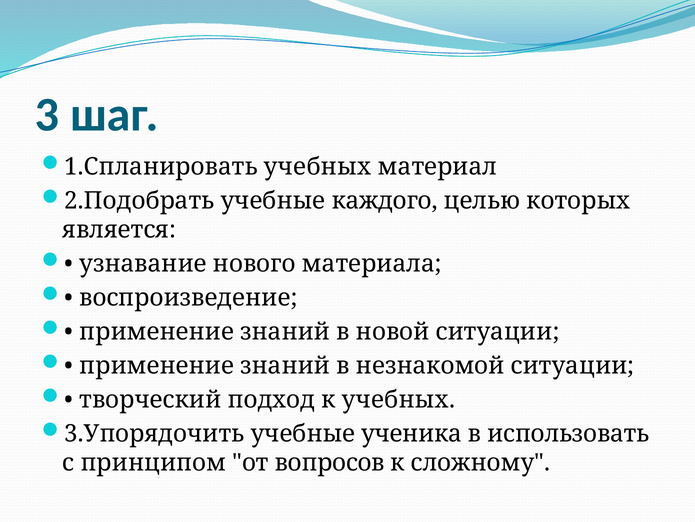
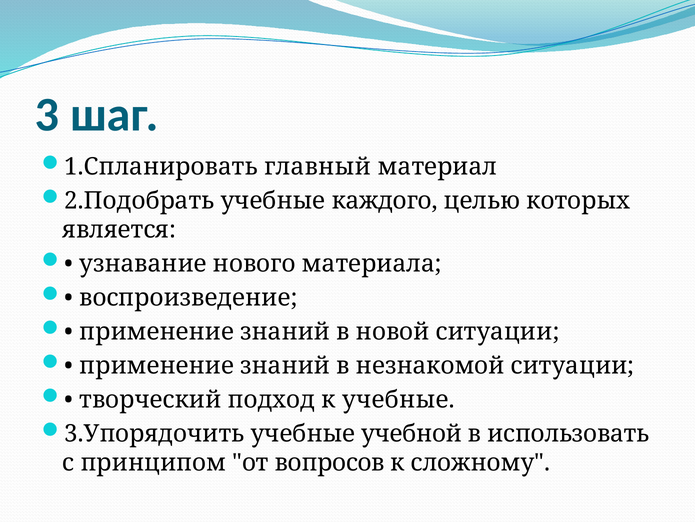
1.Спланировать учебных: учебных -> главный (318, 167)
к учебных: учебных -> учебные (398, 399)
ученика: ученика -> учебной (412, 433)
